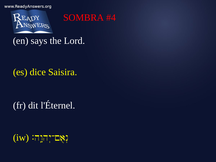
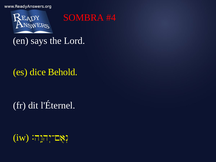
Saisira: Saisira -> Behold (63, 72)
